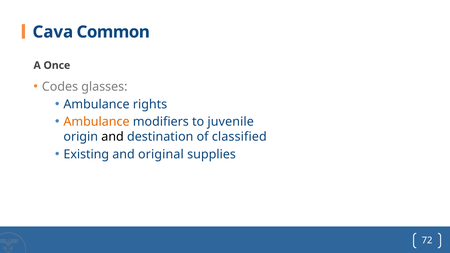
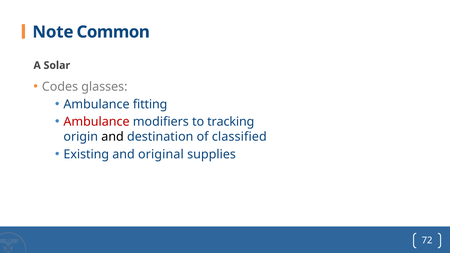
Cava: Cava -> Note (53, 32)
Once: Once -> Solar (57, 65)
rights: rights -> fitting (150, 104)
Ambulance colour: orange -> red (97, 122)
juvenile: juvenile -> tracking (231, 122)
